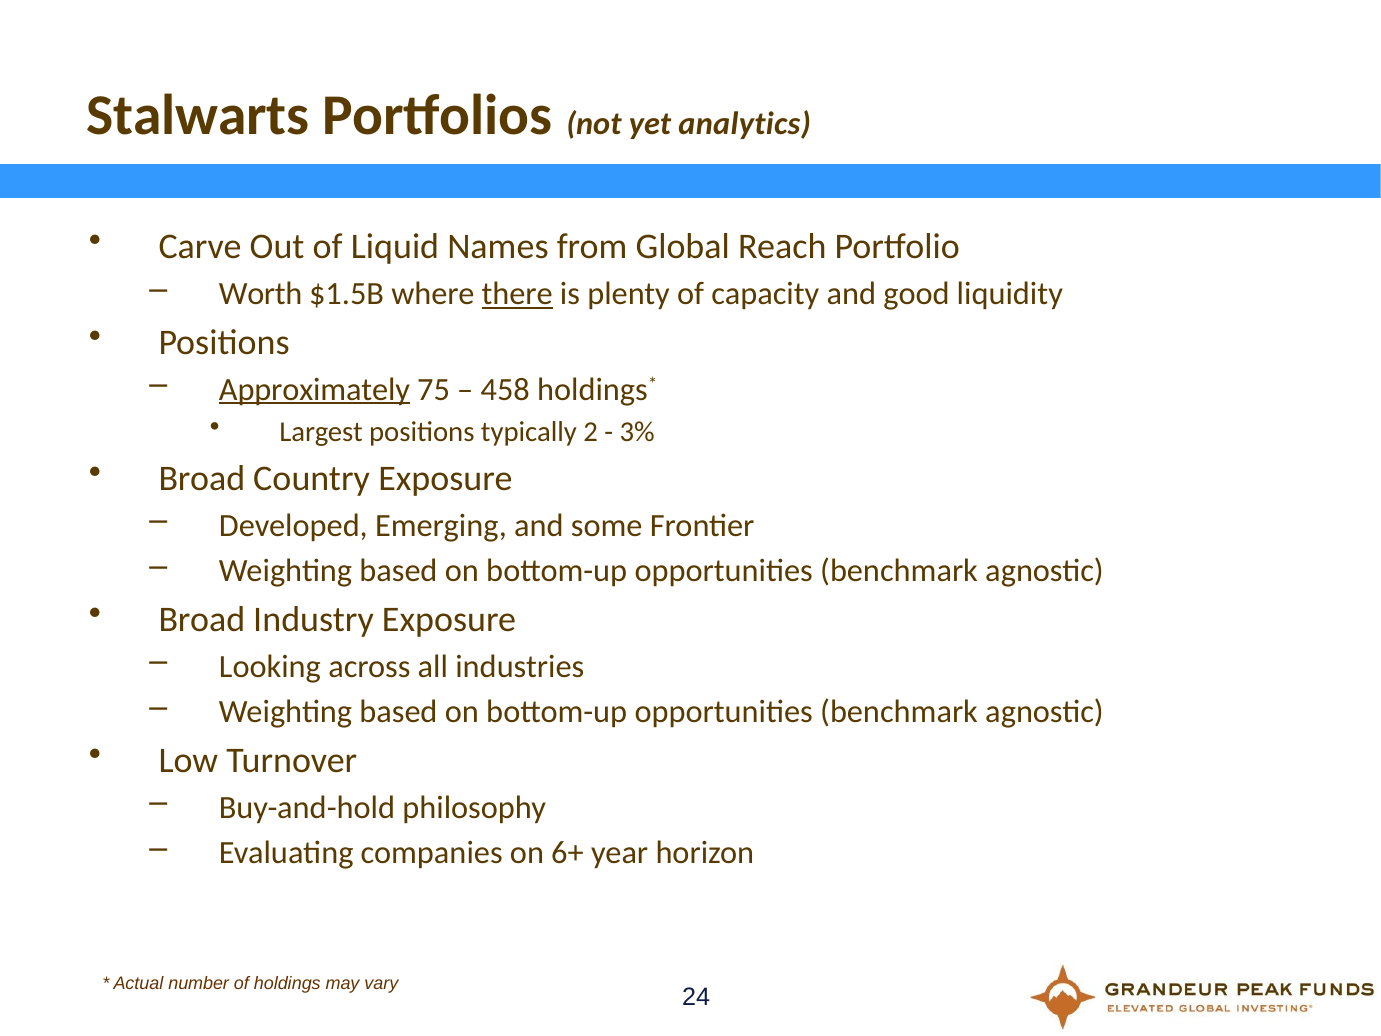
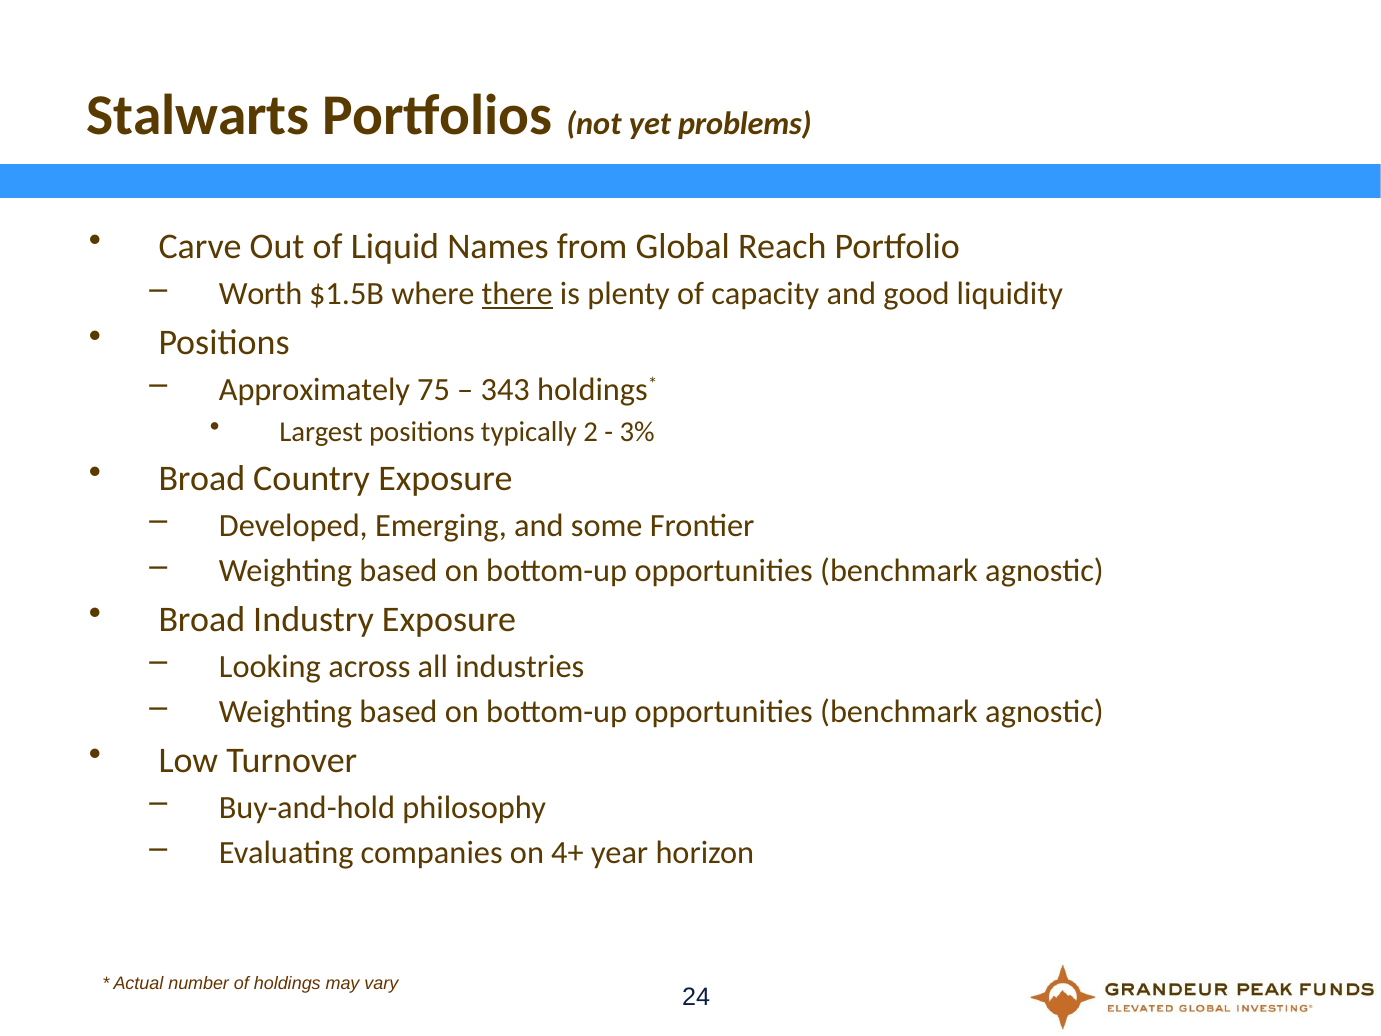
analytics: analytics -> problems (745, 123)
Approximately underline: present -> none (314, 389)
458: 458 -> 343 (505, 389)
6+: 6+ -> 4+ (567, 853)
